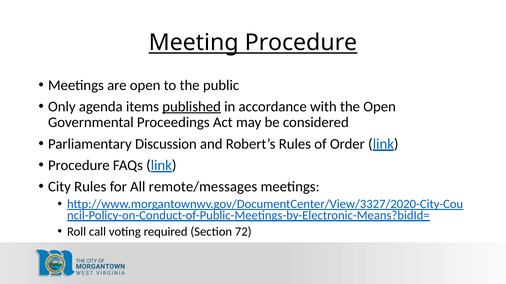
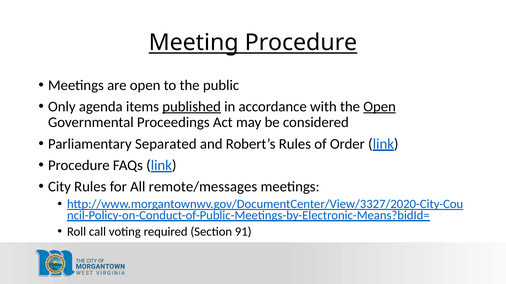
Open underline: none -> present (380, 107)
Discussion: Discussion -> Separated (166, 144)
72: 72 -> 91 (243, 232)
